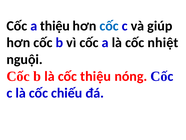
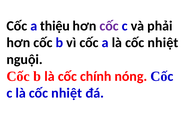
cốc colour: blue -> purple (109, 26)
giúp: giúp -> phải (160, 26)
cốc thiệu: thiệu -> chính (96, 76)
c là cốc chiếu: chiếu -> nhiệt (67, 93)
